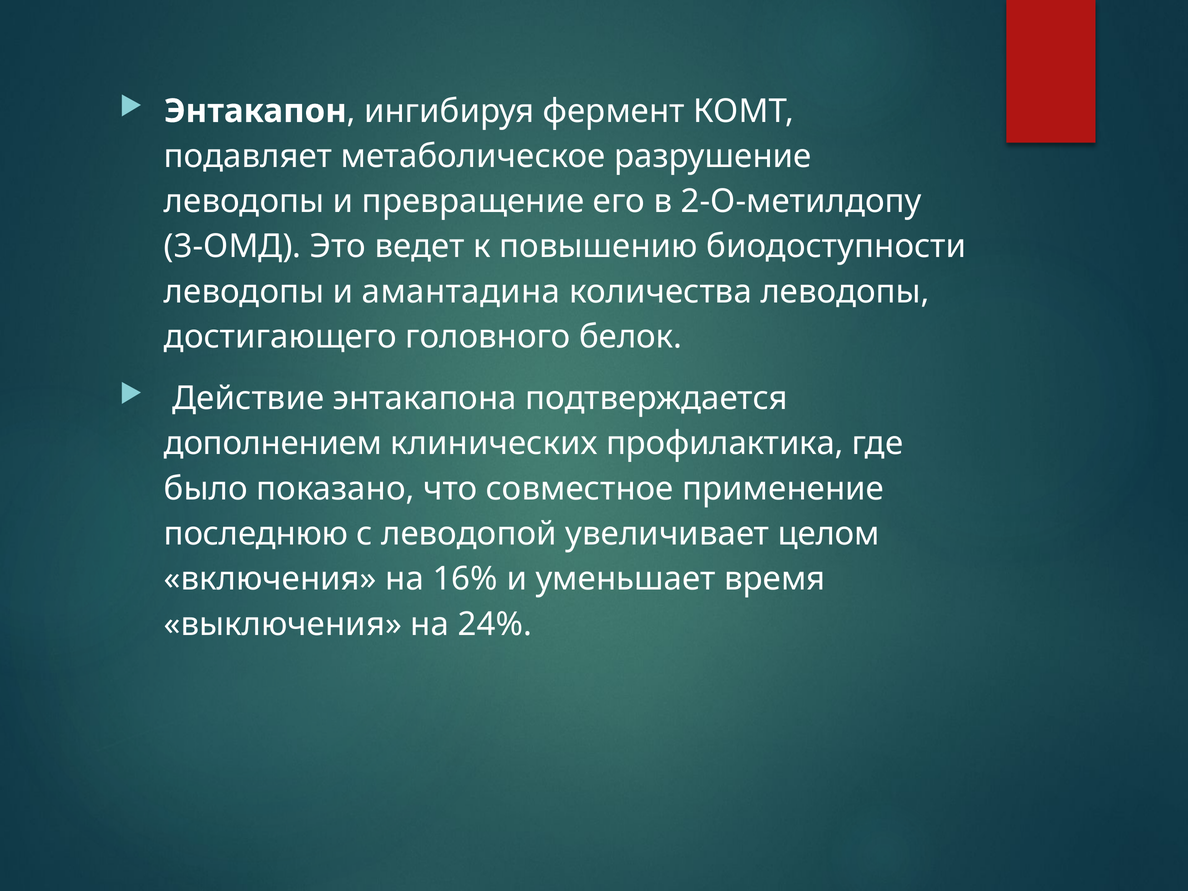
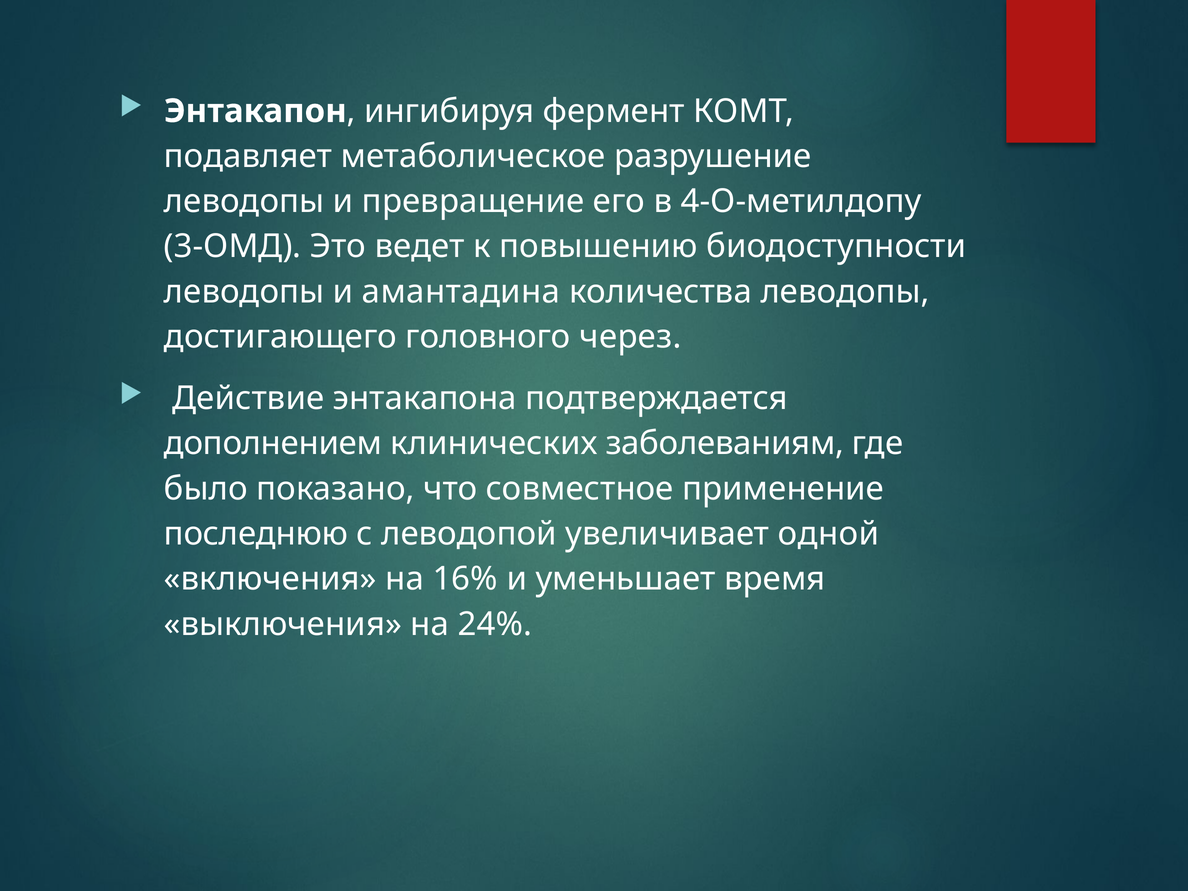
2-О-метилдопу: 2-О-метилдопу -> 4-О-метилдопу (801, 201)
белок: белок -> через (631, 337)
профилактика: профилактика -> заболеваниям (725, 444)
целом: целом -> одной (829, 534)
